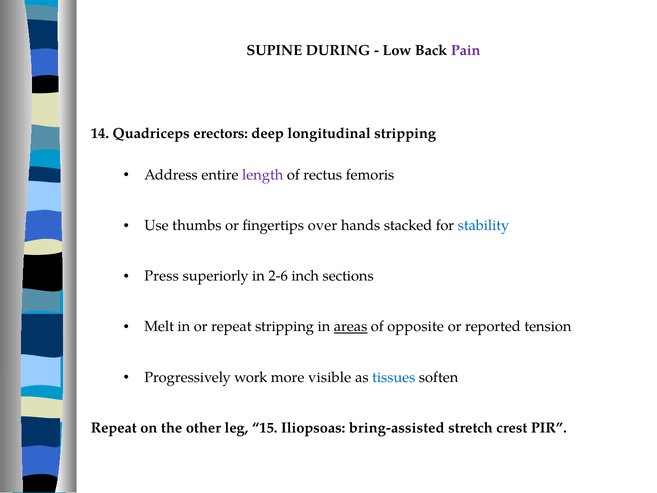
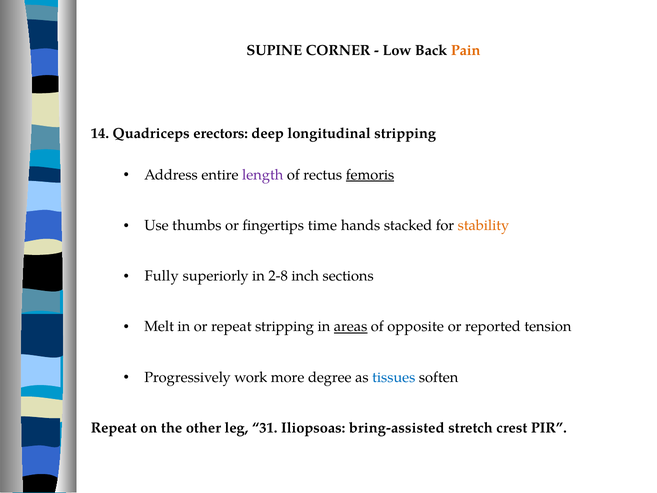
DURING: DURING -> CORNER (338, 50)
Pain colour: purple -> orange (466, 50)
femoris underline: none -> present (370, 175)
over: over -> time (322, 225)
stability colour: blue -> orange (483, 225)
Press: Press -> Fully (162, 276)
2-6: 2-6 -> 2-8 (278, 276)
visible: visible -> degree (330, 377)
15: 15 -> 31 (265, 428)
